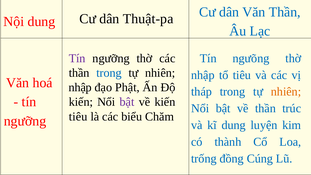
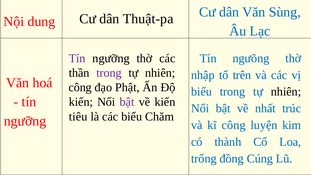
Văn Thần: Thần -> Sùng (285, 12)
trong colour: blue -> purple (109, 73)
tổ tiêu: tiêu -> trên (242, 75)
nhập: nhập -> công (80, 87)
tháp: tháp -> biểu (202, 92)
nhiên colour: orange -> black (286, 92)
về thần: thần -> nhất (265, 108)
kĩ dung: dung -> công (234, 125)
